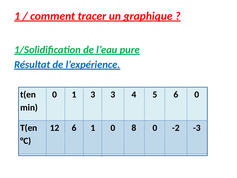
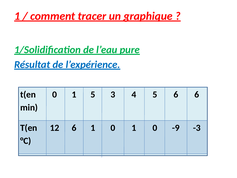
1 3: 3 -> 5 (93, 94)
6 0: 0 -> 6 (197, 94)
1 0 8: 8 -> 1 (134, 128)
-2: -2 -> -9 (176, 128)
